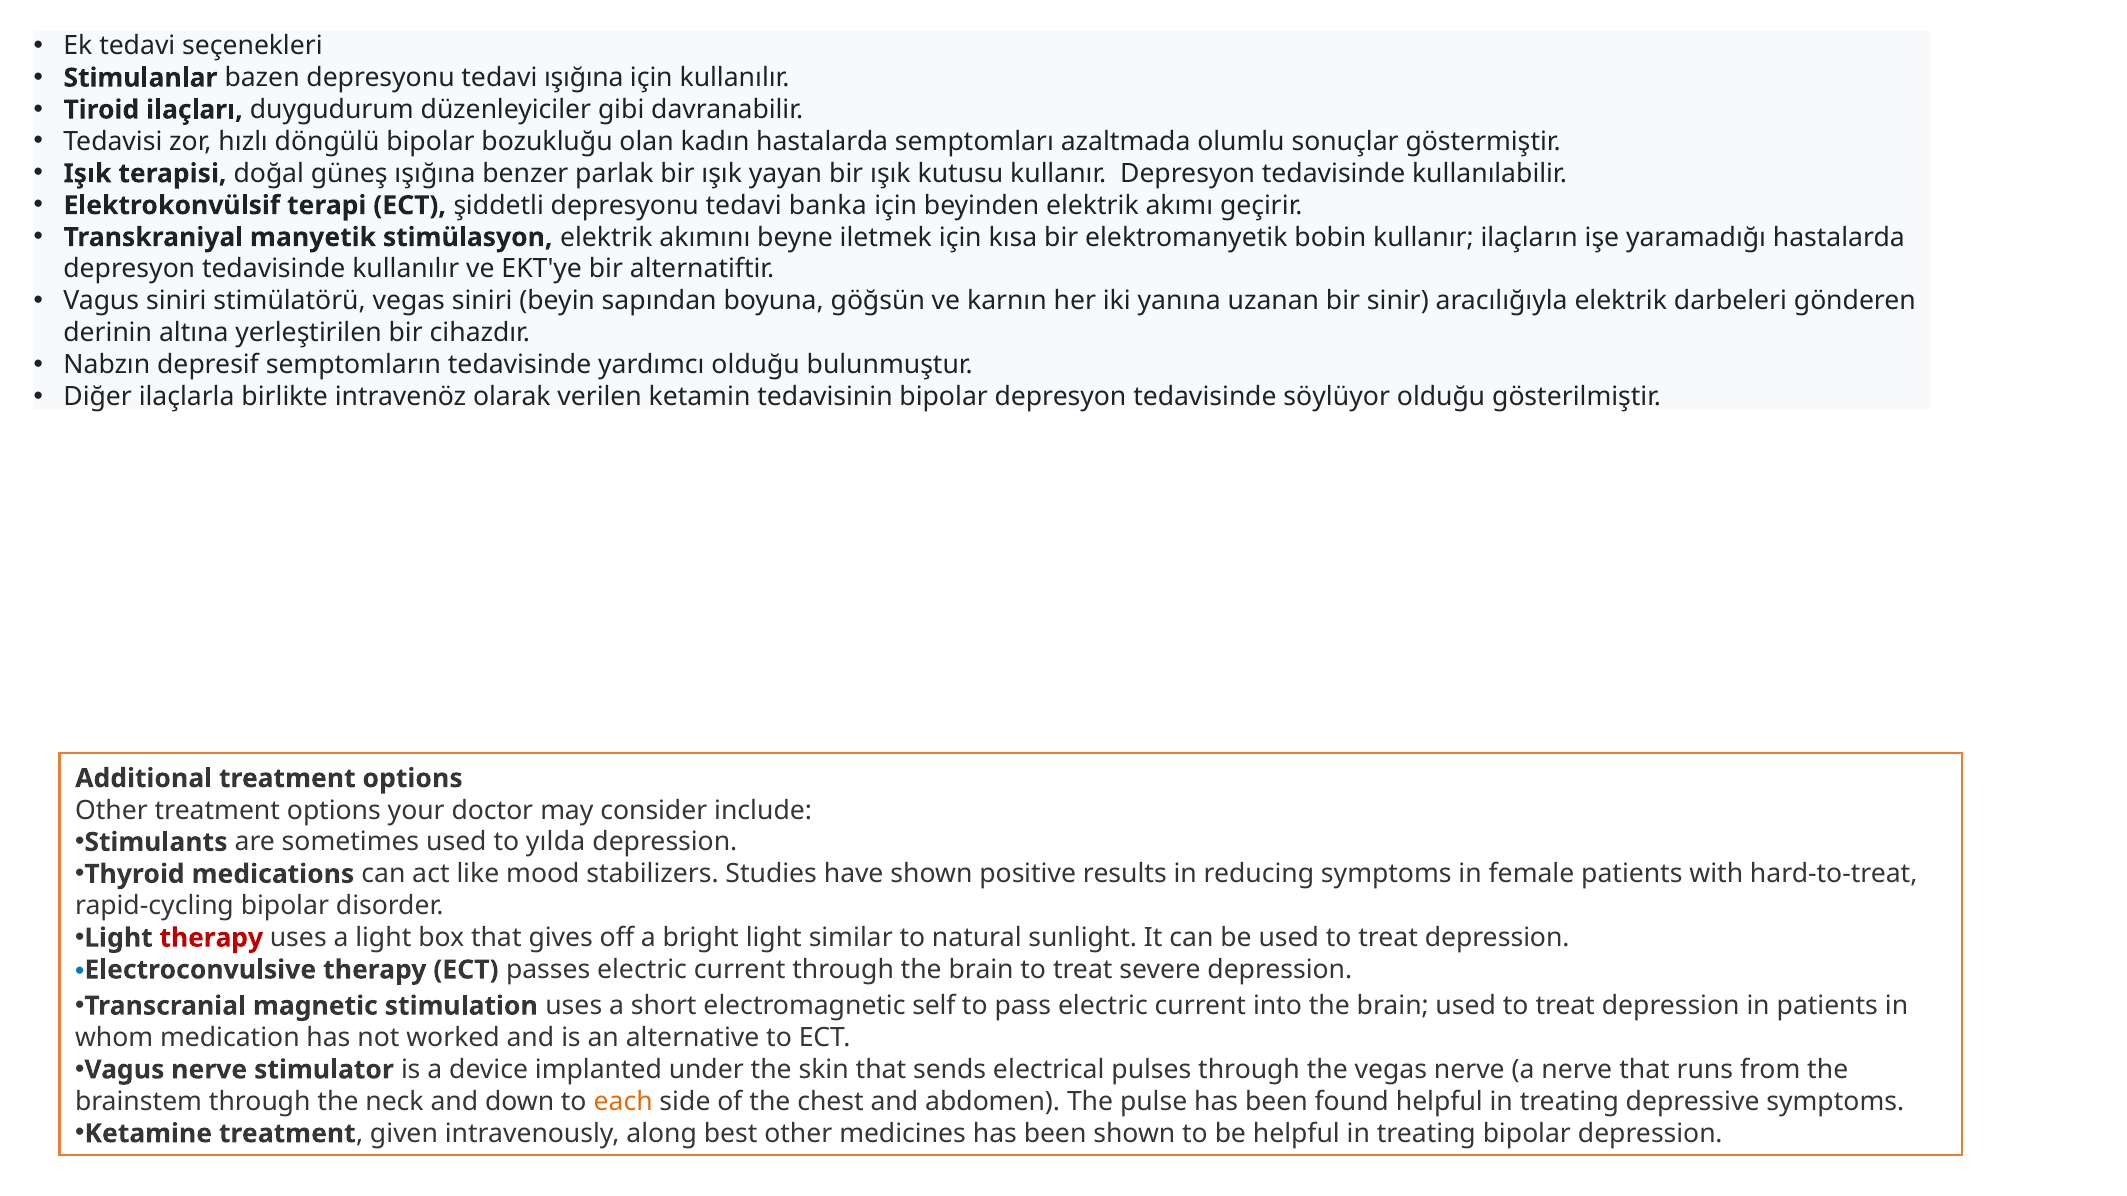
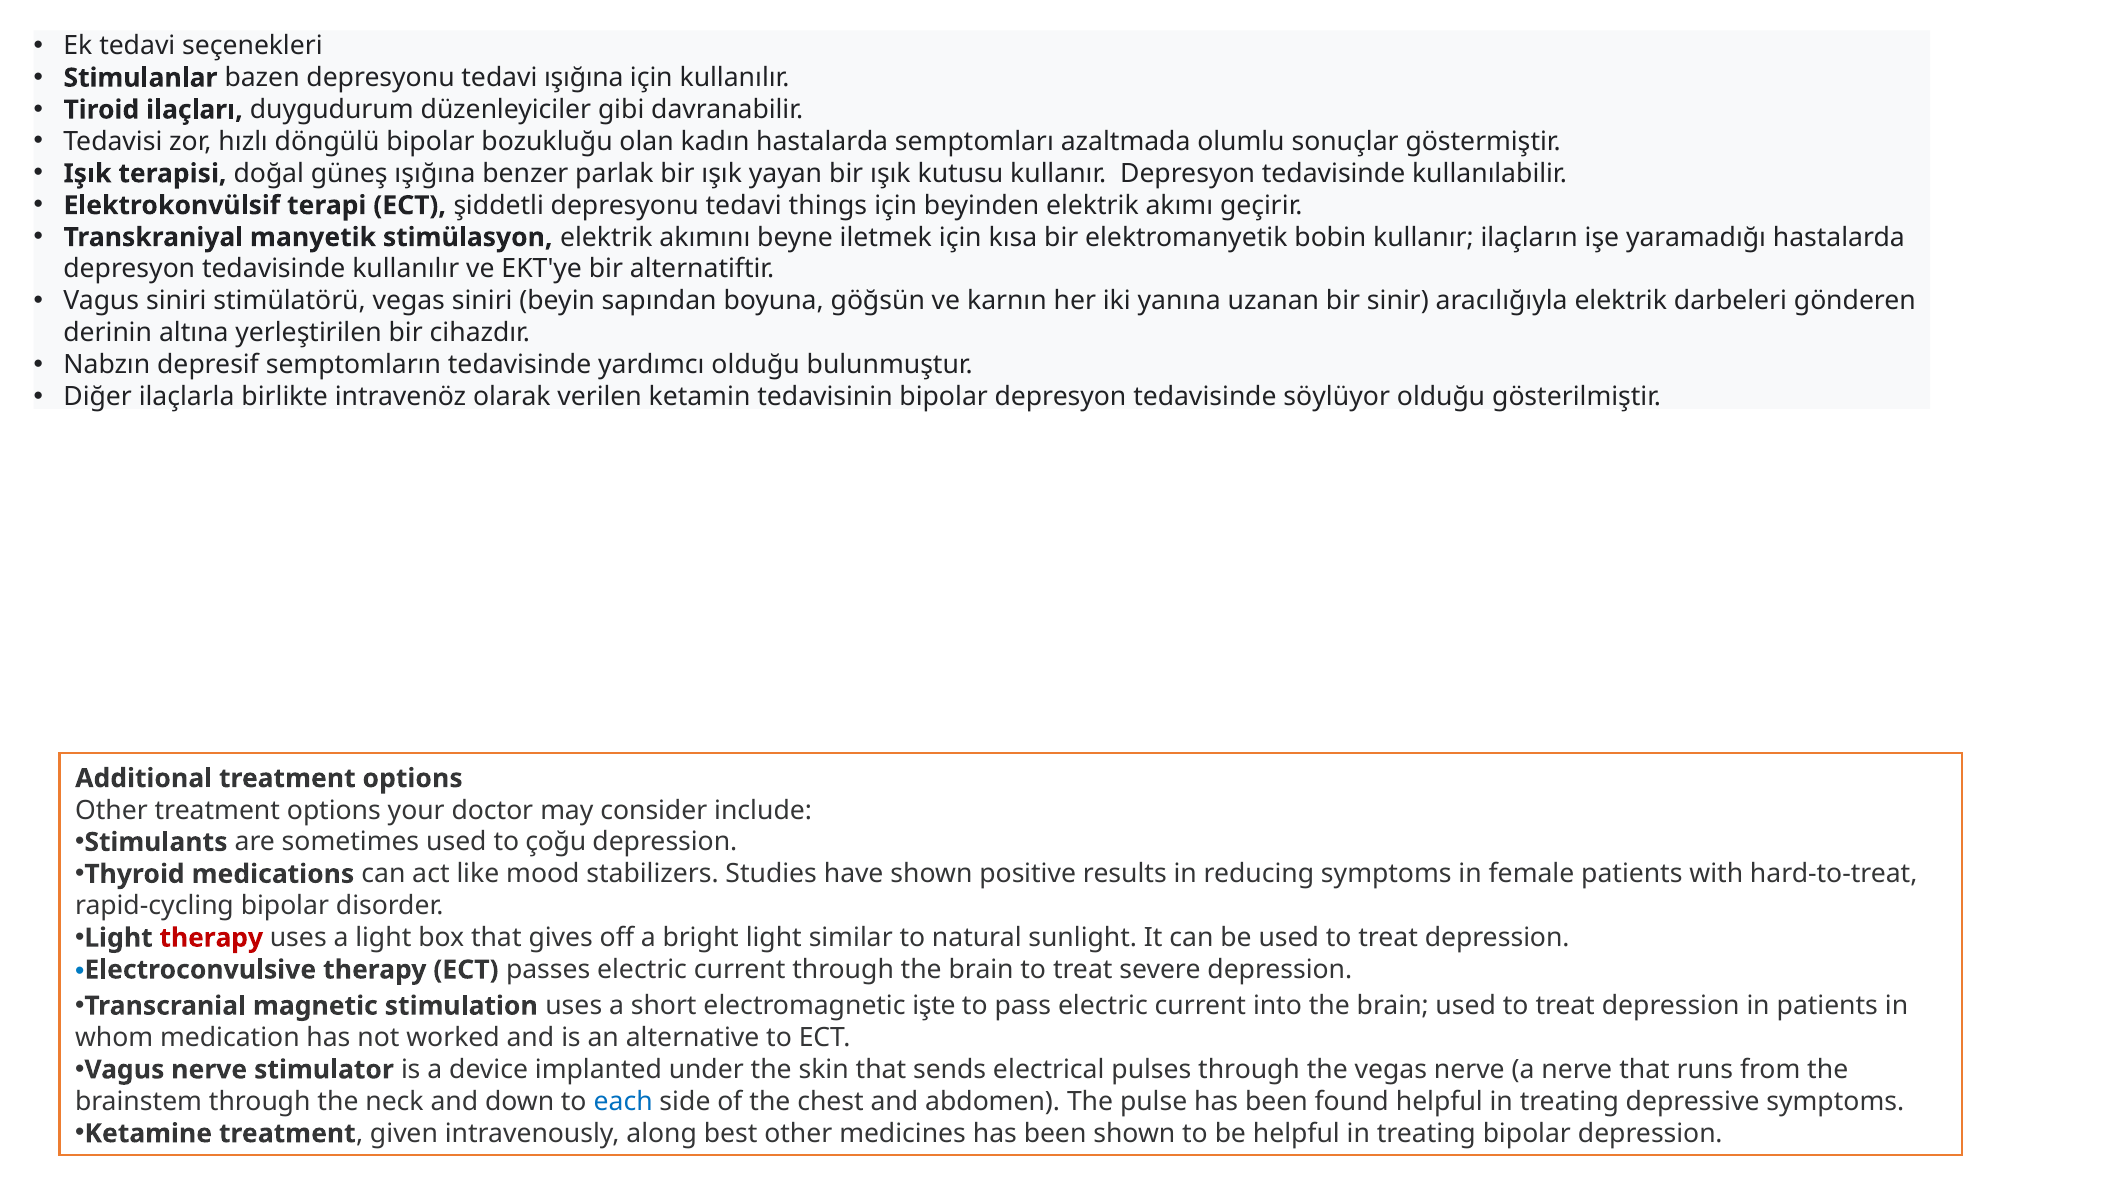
banka: banka -> things (828, 206)
yılda: yılda -> çoğu (556, 842)
self: self -> işte (934, 1006)
each colour: orange -> blue (623, 1102)
